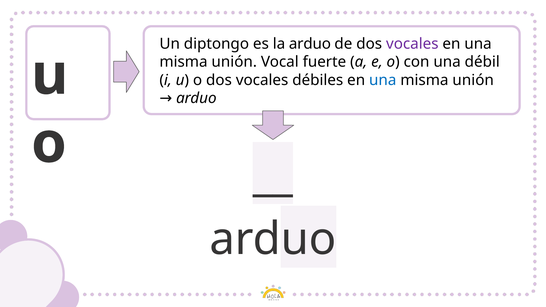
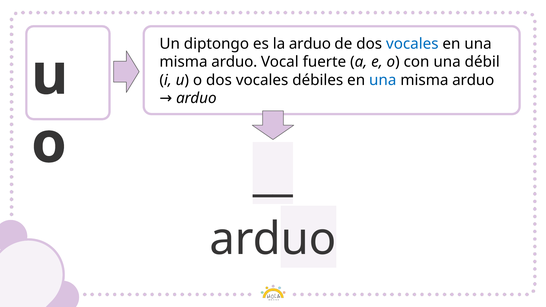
vocales colour: purple -> blue (412, 44)
unión: unión -> arduo (234, 62)
unión: unión -> arduo (473, 80)
